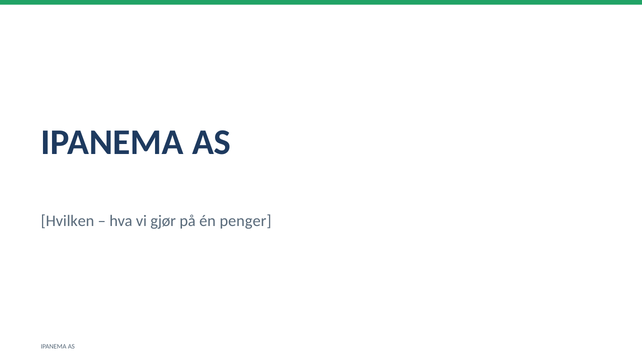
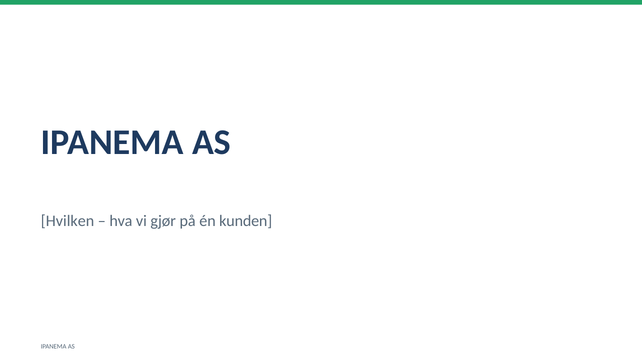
penger: penger -> kunden (246, 221)
